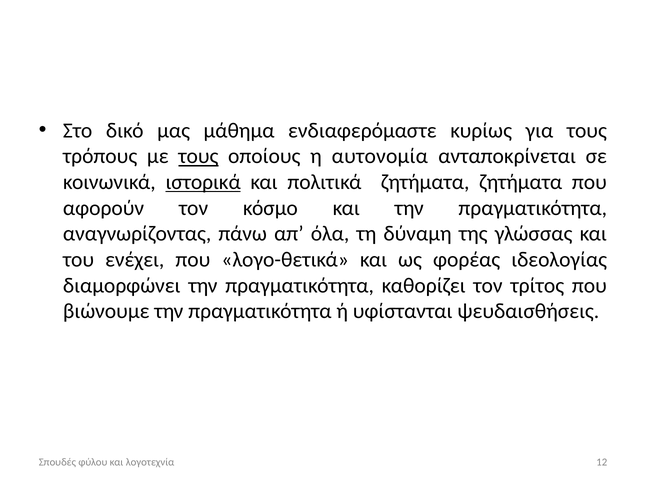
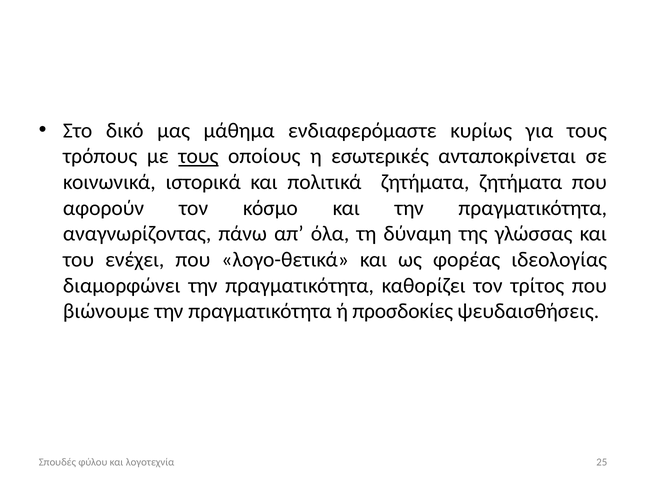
αυτονομία: αυτονομία -> εσωτερικές (380, 157)
ιστορικά underline: present -> none (203, 182)
υφίστανται: υφίστανται -> προσδοκίες (403, 312)
12: 12 -> 25 (602, 463)
